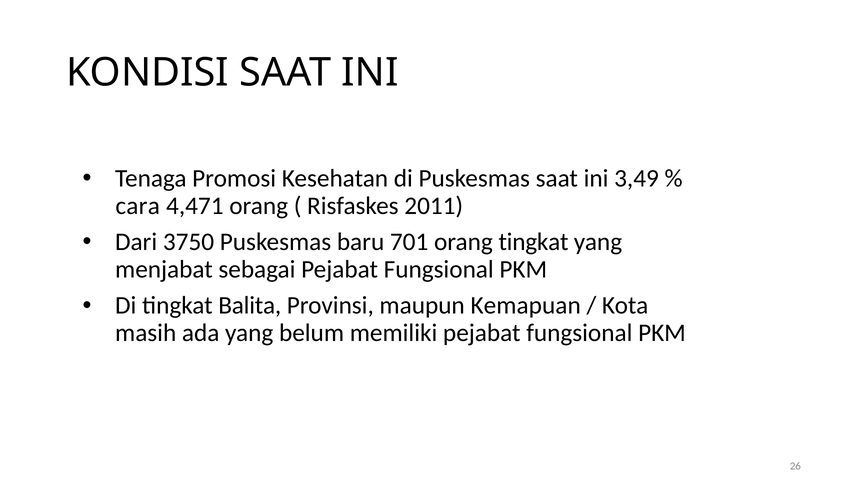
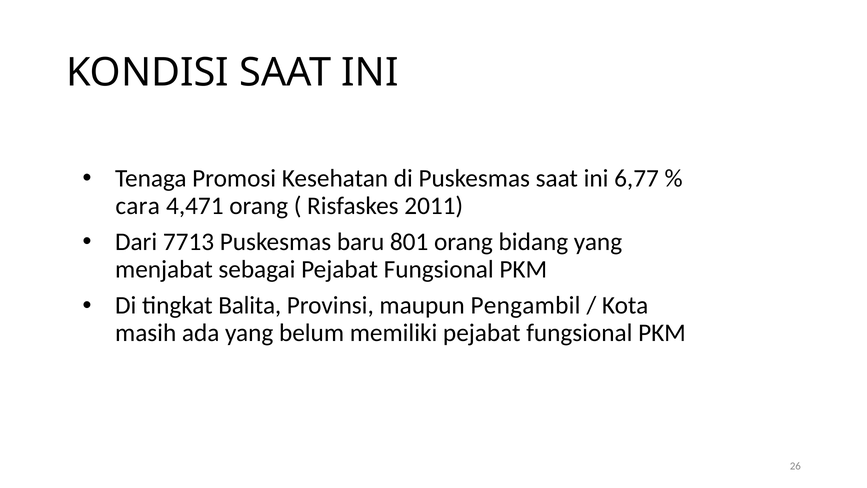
3,49: 3,49 -> 6,77 (637, 178)
3750: 3750 -> 7713 (189, 242)
701: 701 -> 801 (409, 242)
orang tingkat: tingkat -> bidang (533, 242)
Kemapuan: Kemapuan -> Pengambil (526, 305)
